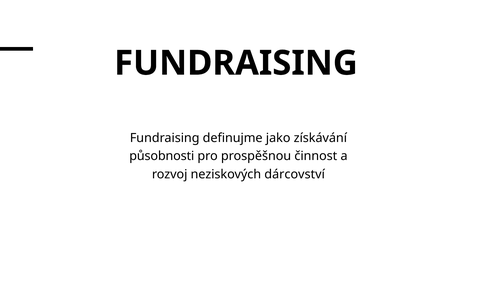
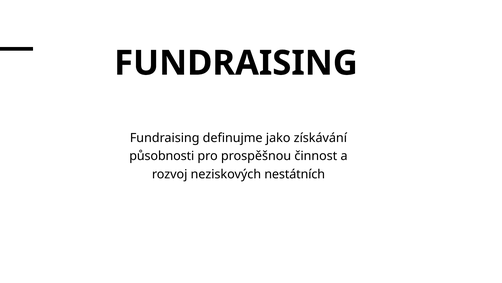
dárcovství: dárcovství -> nestátních (295, 174)
